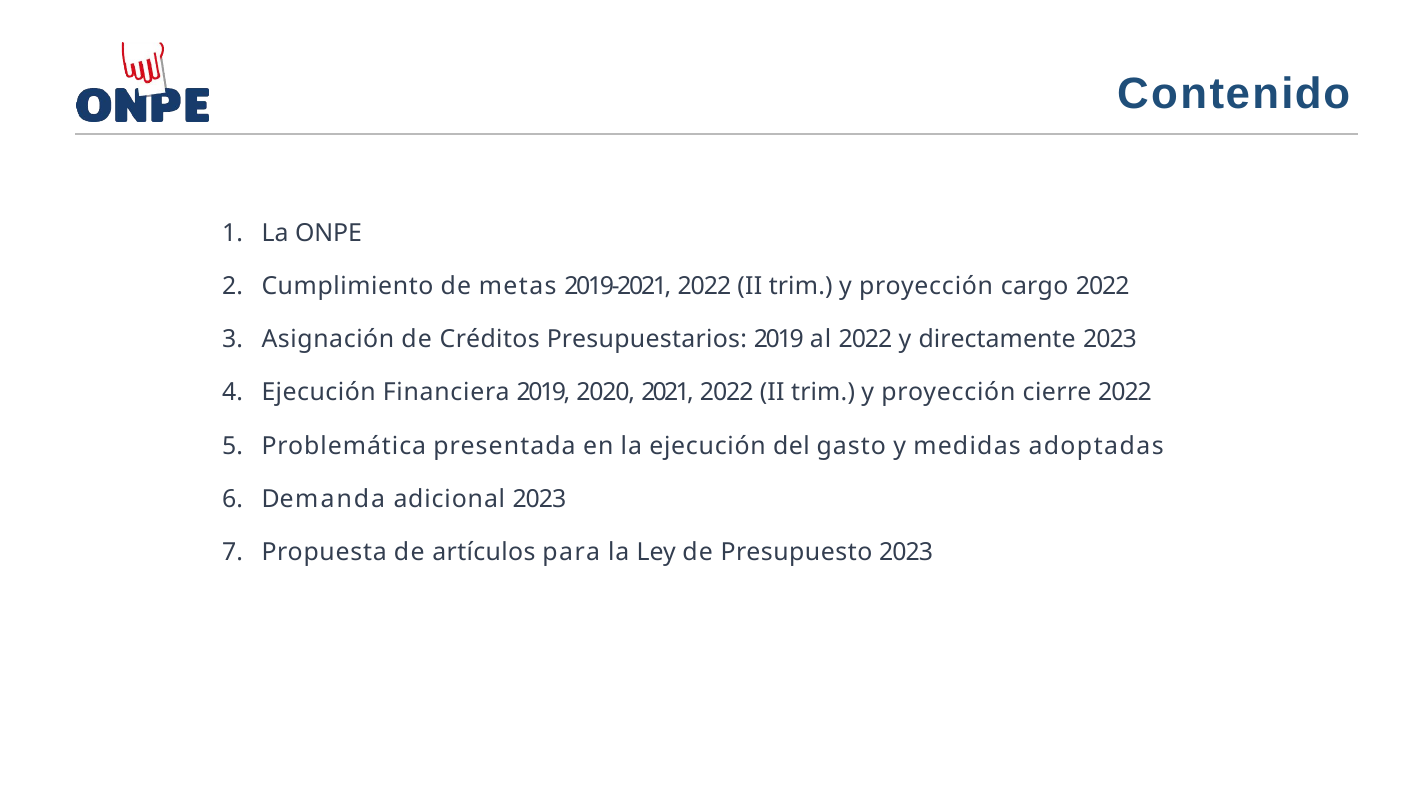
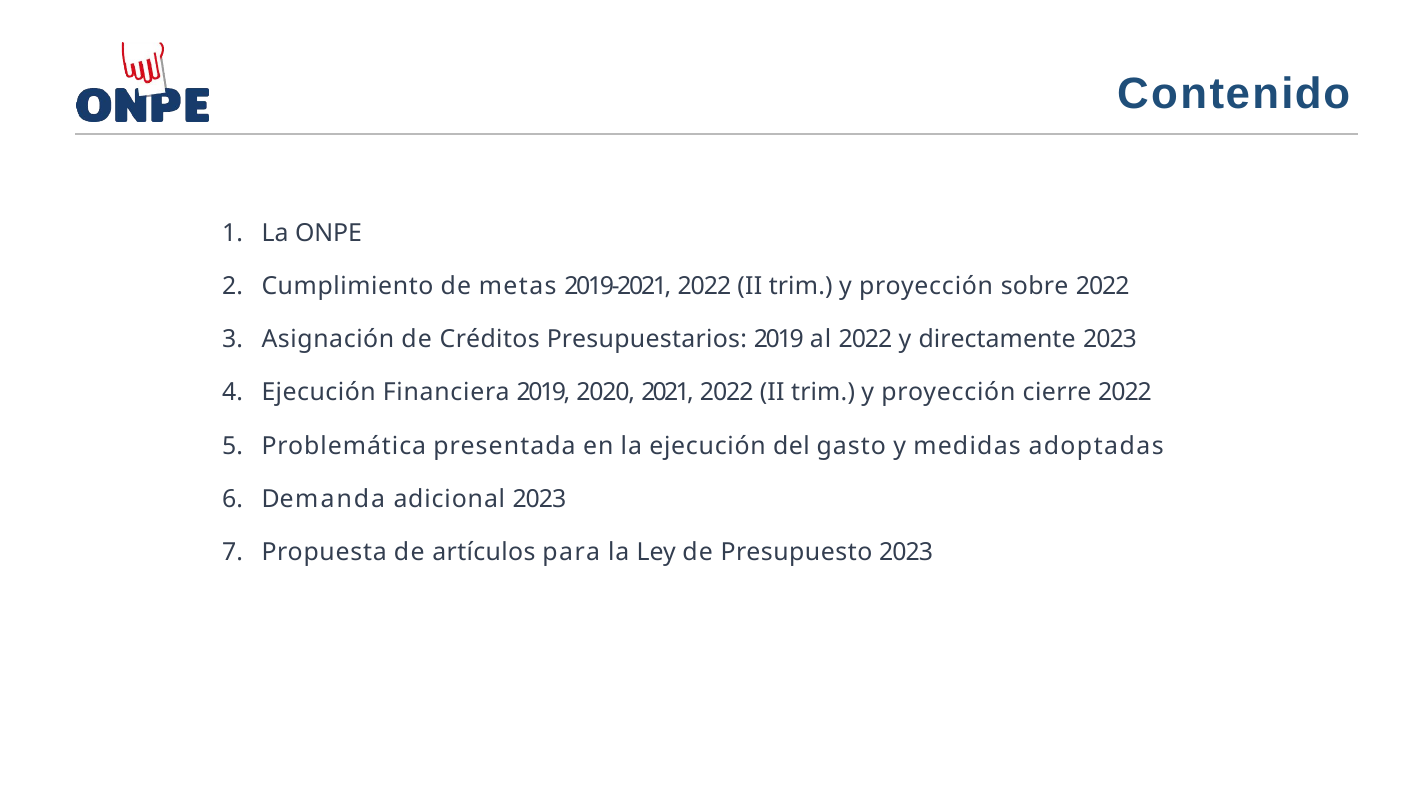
cargo: cargo -> sobre (1035, 286)
